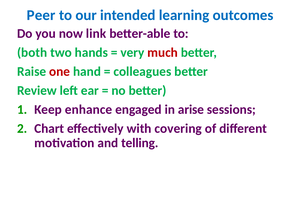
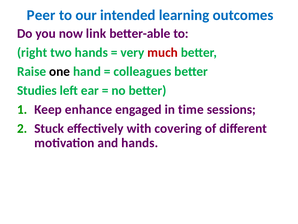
both: both -> right (32, 52)
one colour: red -> black (60, 71)
Review: Review -> Studies (37, 90)
arise: arise -> time (191, 109)
Chart: Chart -> Stuck (49, 128)
and telling: telling -> hands (140, 143)
